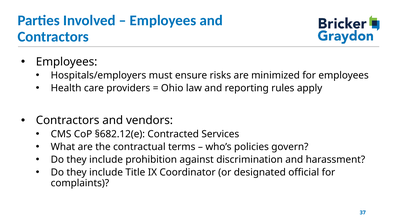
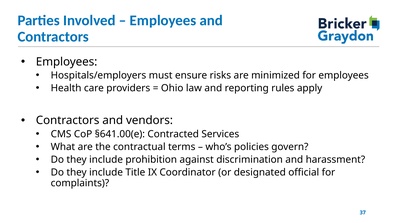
§682.12(e: §682.12(e -> §641.00(e (120, 134)
